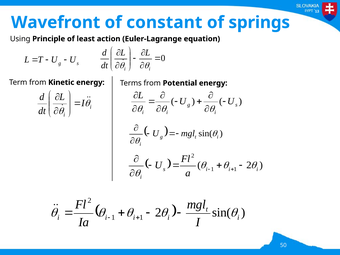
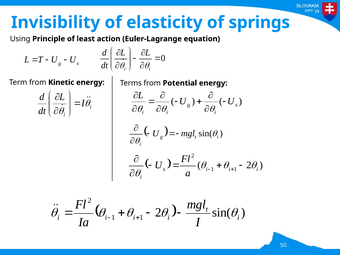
Wavefront: Wavefront -> Invisibility (56, 22)
constant: constant -> elasticity (164, 22)
